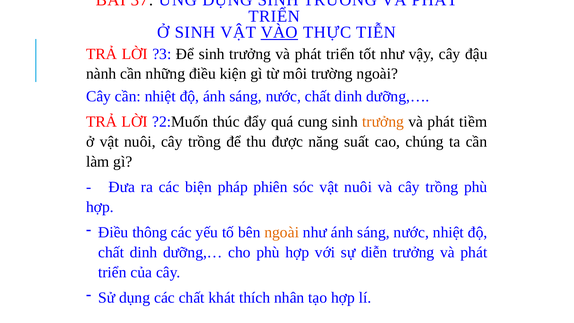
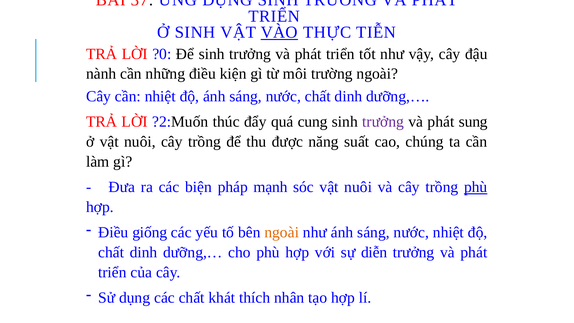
?3: ?3 -> ?0 (162, 54)
trưởng colour: orange -> purple (383, 122)
tiềm: tiềm -> sung (473, 122)
phiên: phiên -> mạnh (271, 187)
phù underline: none -> present (476, 187)
thông: thông -> giống (150, 232)
